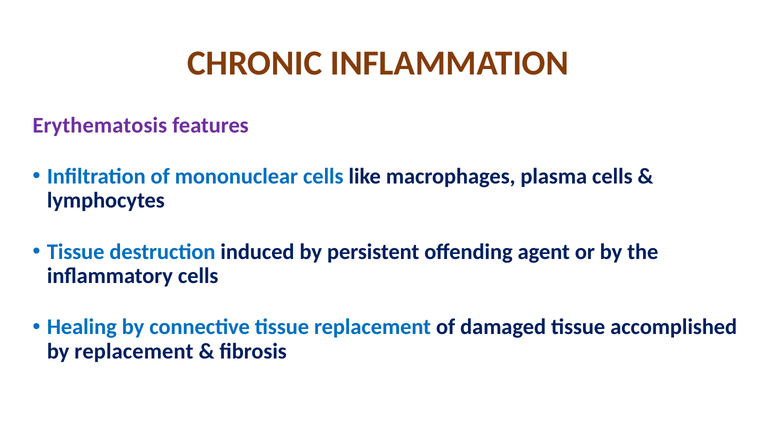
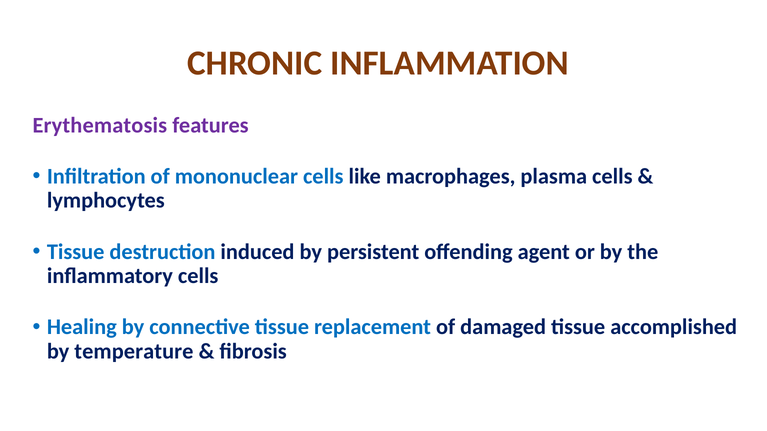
by replacement: replacement -> temperature (134, 352)
